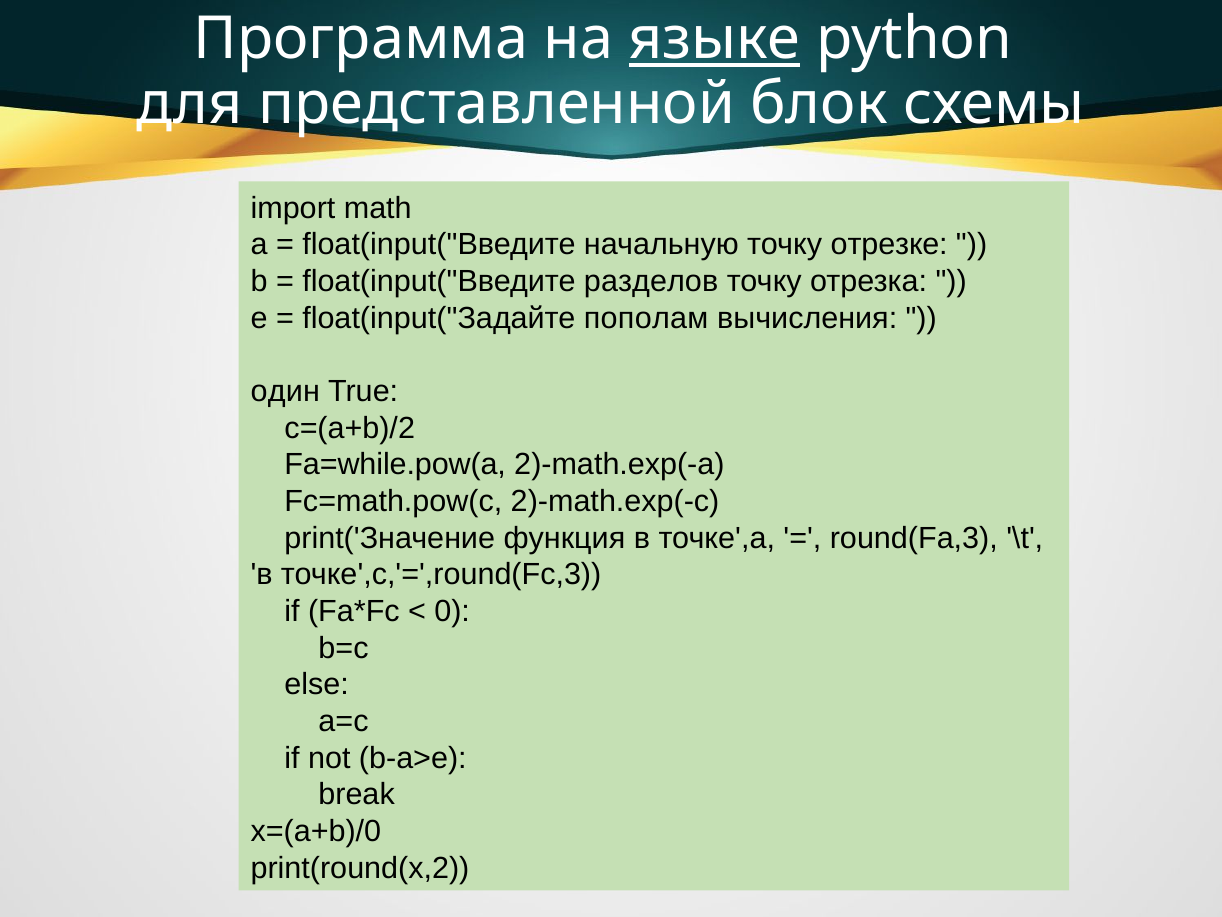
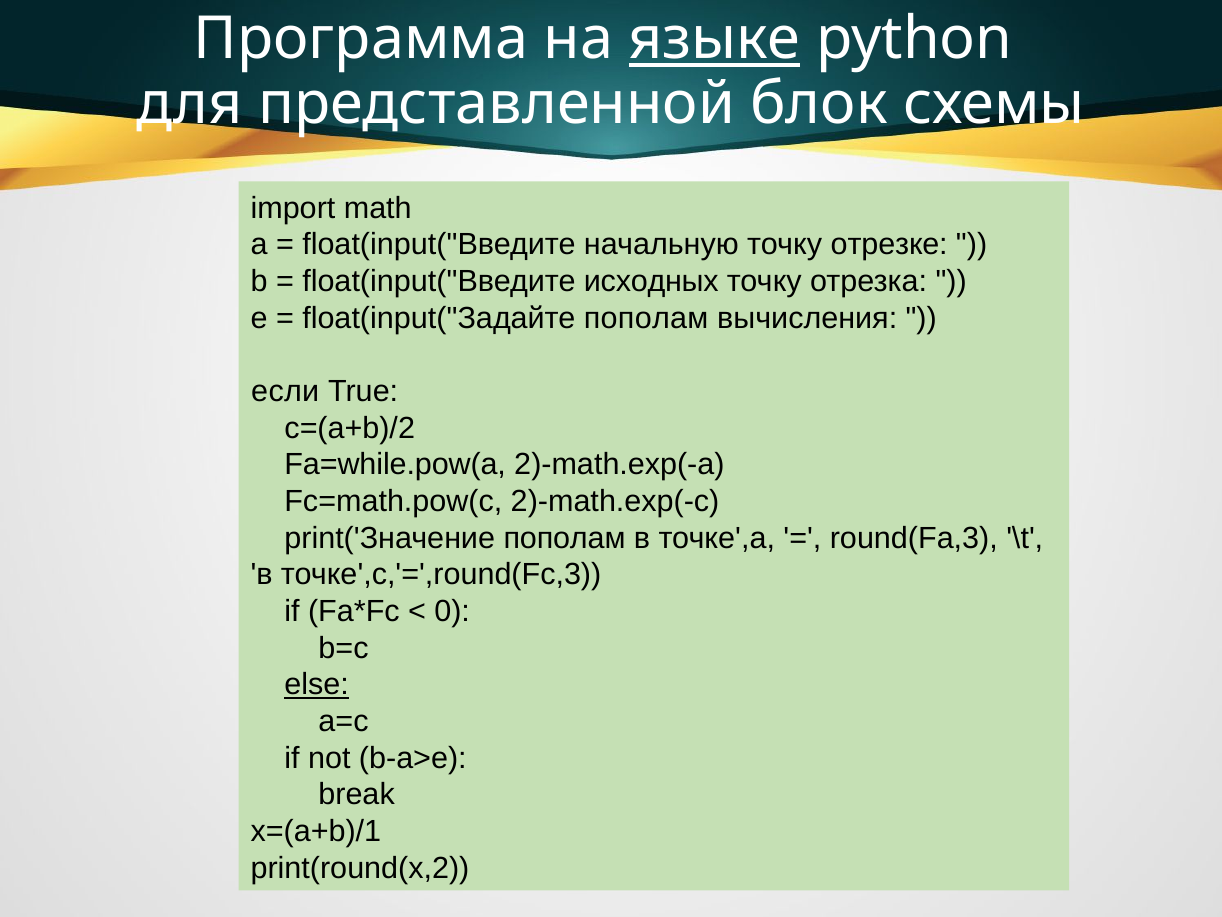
разделов: разделов -> исходных (651, 281)
один: один -> если (285, 391)
print('Значение функция: функция -> пополам (565, 538)
else underline: none -> present (317, 684)
x=(a+b)/0: x=(a+b)/0 -> x=(a+b)/1 (316, 831)
